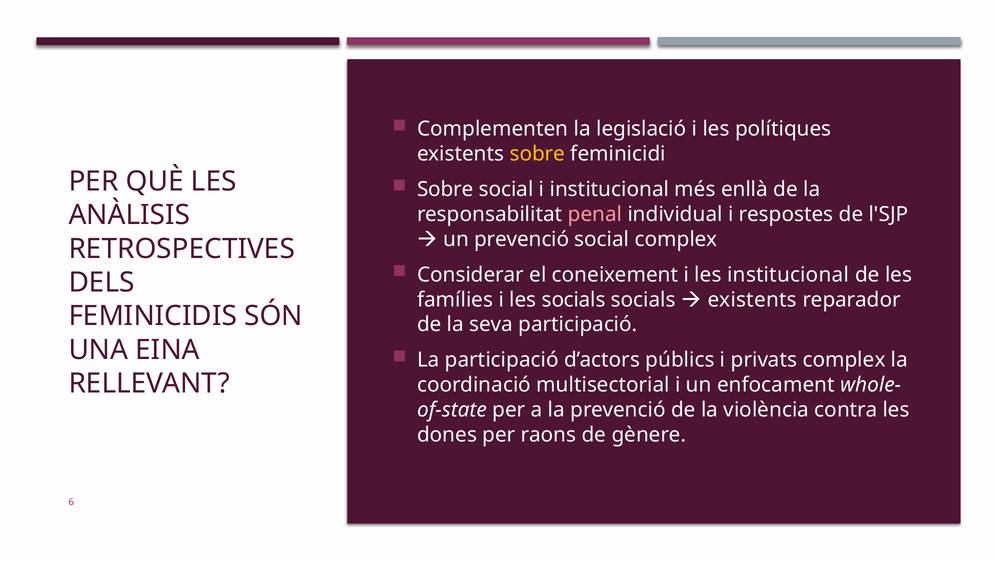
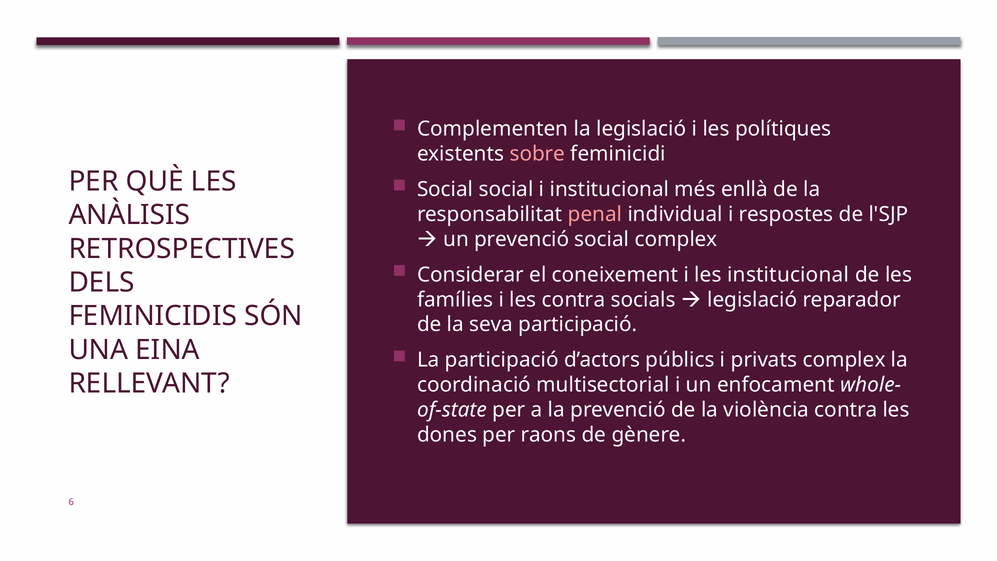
sobre colour: yellow -> pink (537, 154)
Sobre: Sobre -> Social (445, 189)
les socials: socials -> contra (574, 300)
existents: existents -> legislació (752, 300)
